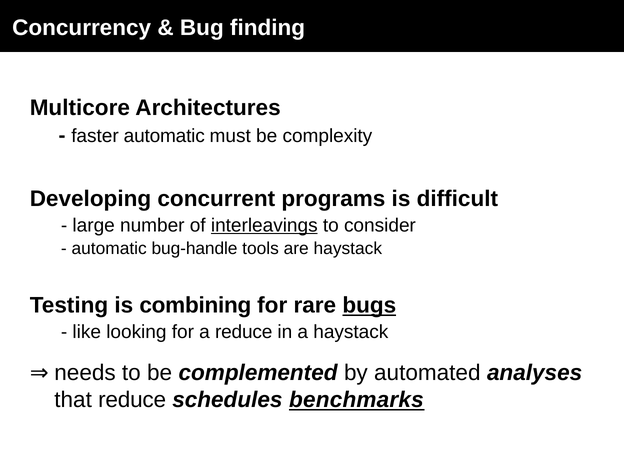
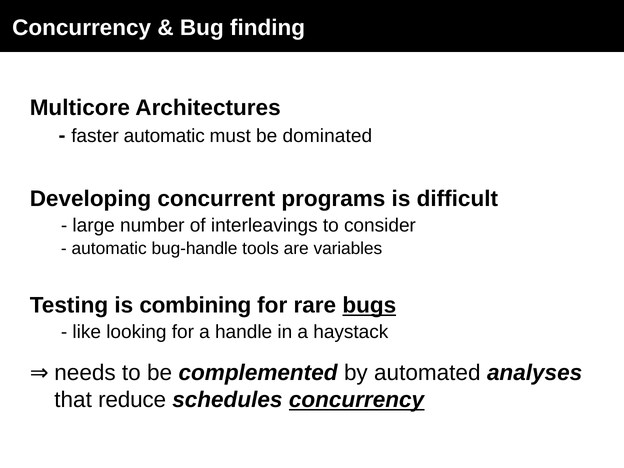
complexity: complexity -> dominated (327, 136)
interleavings underline: present -> none (264, 225)
are haystack: haystack -> variables (348, 248)
a reduce: reduce -> handle (244, 332)
schedules benchmarks: benchmarks -> concurrency (357, 400)
